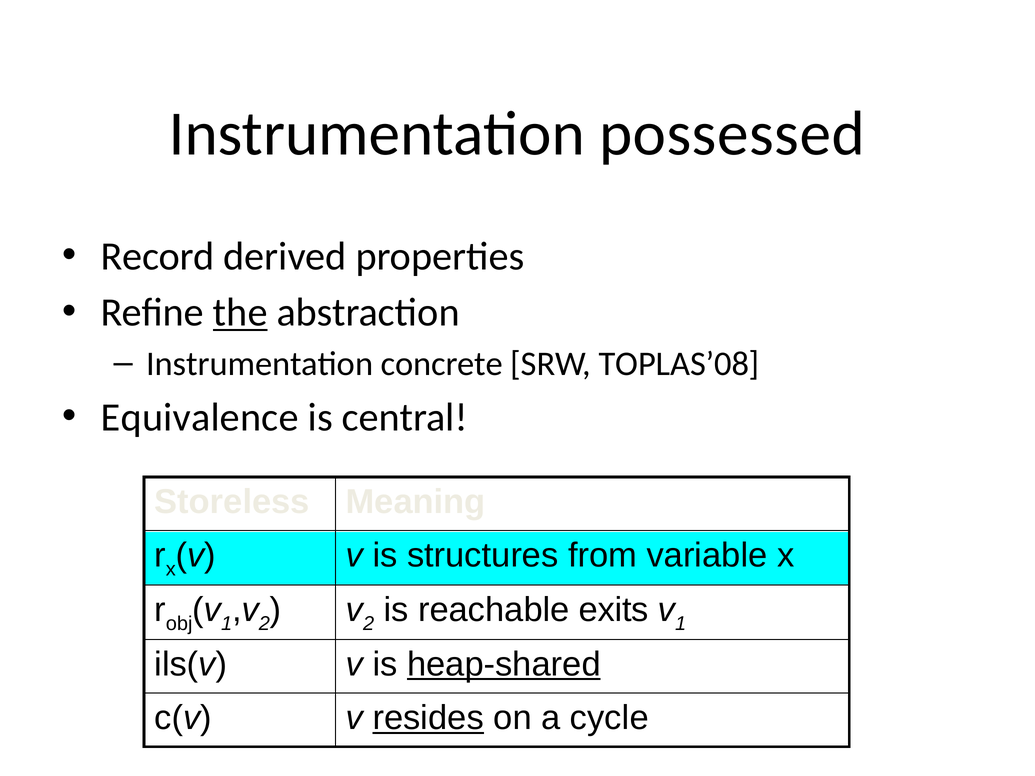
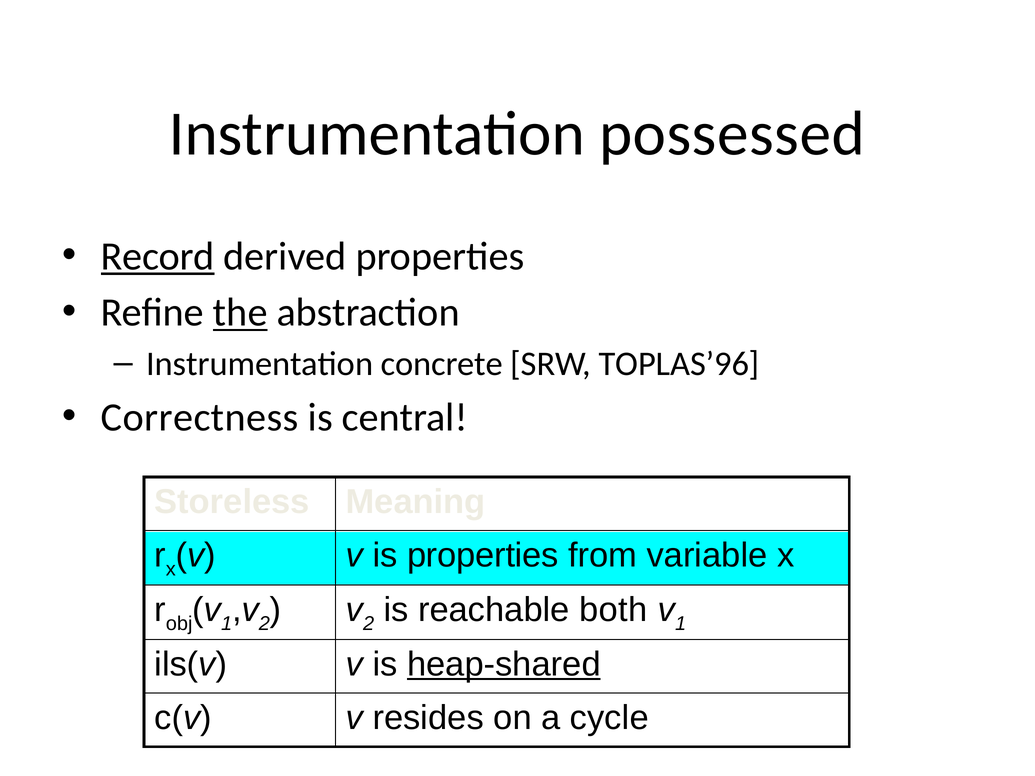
Record underline: none -> present (158, 256)
TOPLAS’08: TOPLAS’08 -> TOPLAS’96 (679, 364)
Equivalence: Equivalence -> Correctness (200, 417)
is structures: structures -> properties (483, 556)
exits: exits -> both (613, 610)
resides underline: present -> none (428, 718)
